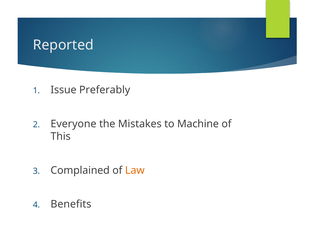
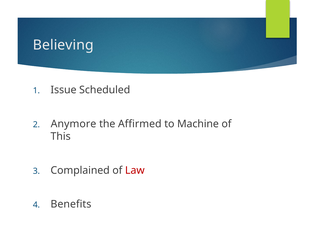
Reported: Reported -> Believing (63, 45)
Preferably: Preferably -> Scheduled (105, 90)
Everyone: Everyone -> Anymore (73, 124)
Mistakes: Mistakes -> Affirmed (140, 124)
Law colour: orange -> red (135, 170)
